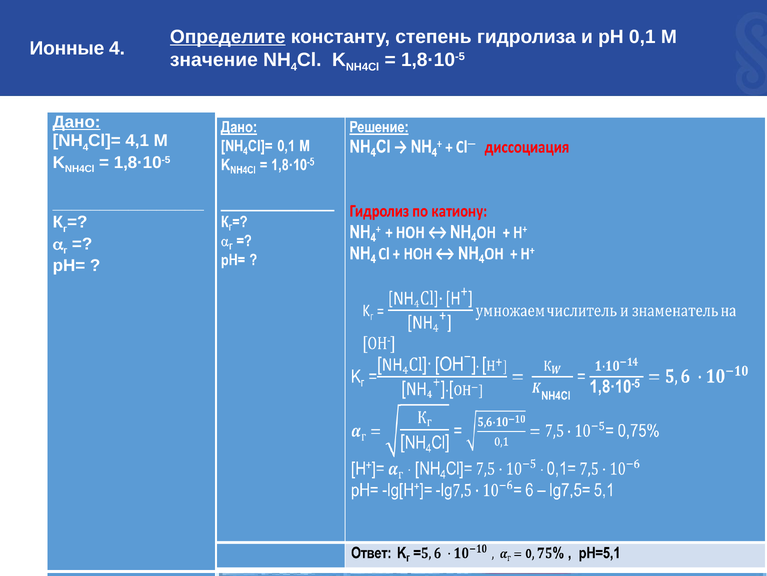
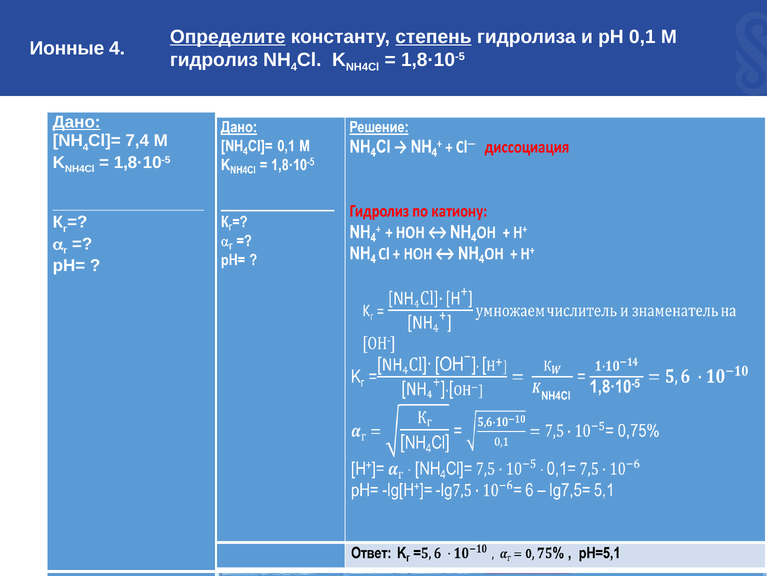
степень underline: none -> present (433, 37)
значение: значение -> гидролиз (214, 60)
4,1: 4,1 -> 7,4 (137, 141)
